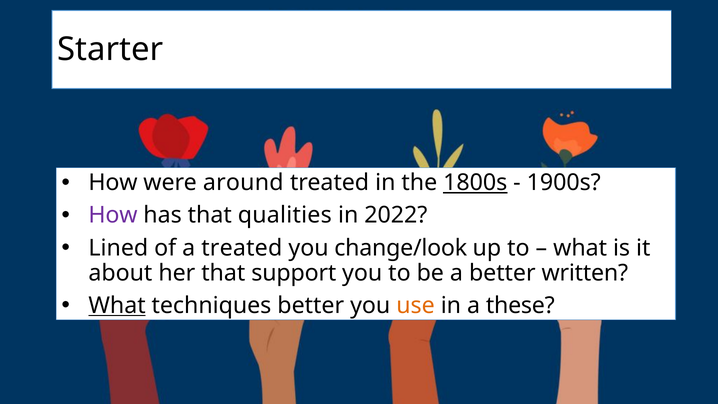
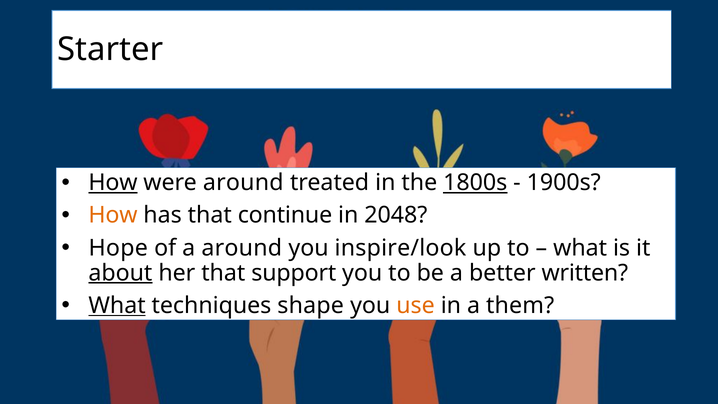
How underline: none -> present (113, 183)
How colour: purple -> orange (113, 215)
qualities: qualities -> continue (285, 215)
2022: 2022 -> 2048 (396, 215)
Lined: Lined -> Hope (118, 248)
a treated: treated -> around (242, 248)
change/look: change/look -> inspire/look (400, 248)
about underline: none -> present (120, 273)
techniques better: better -> shape (311, 305)
these: these -> them (520, 305)
